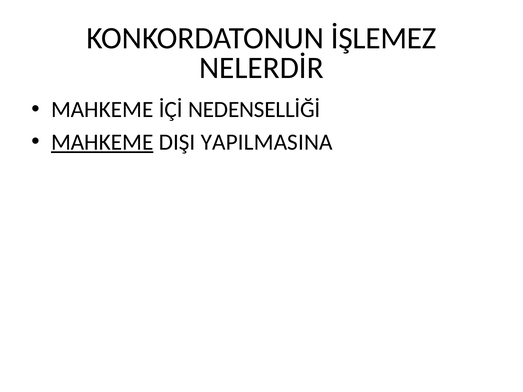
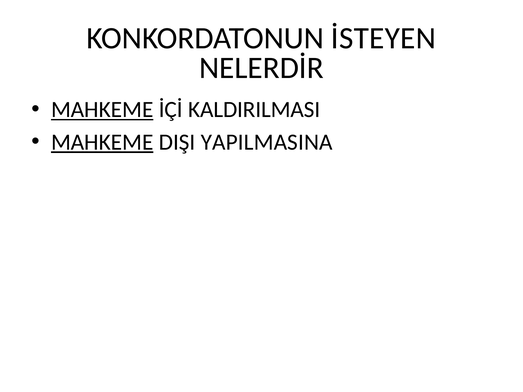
İŞLEMEZ: İŞLEMEZ -> İSTEYEN (383, 38)
MAHKEME underline: none -> present (102, 110)
NEDENSELLİĞİ: NEDENSELLİĞİ -> KALDIRILMASI (254, 110)
